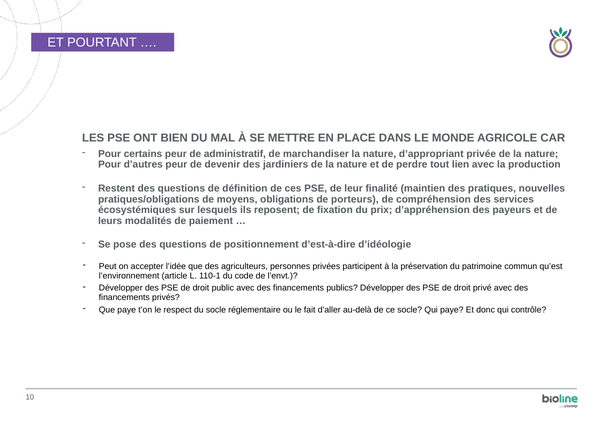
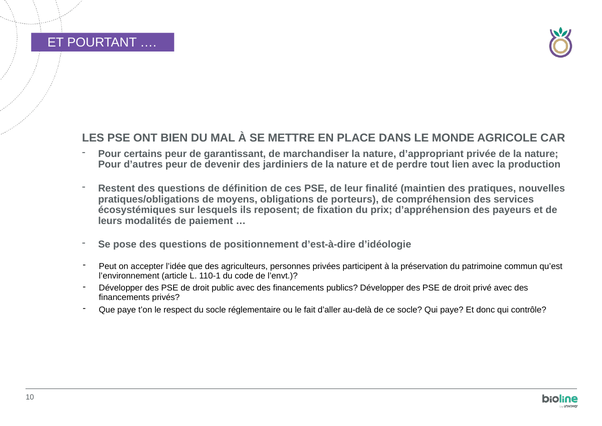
administratif: administratif -> garantissant (235, 154)
